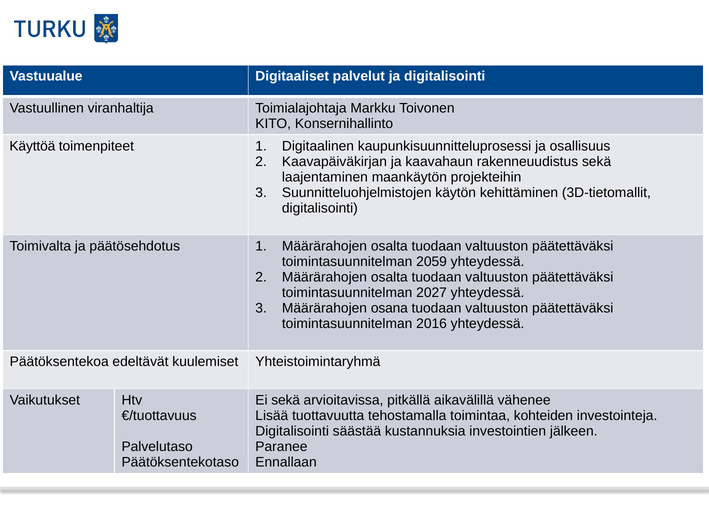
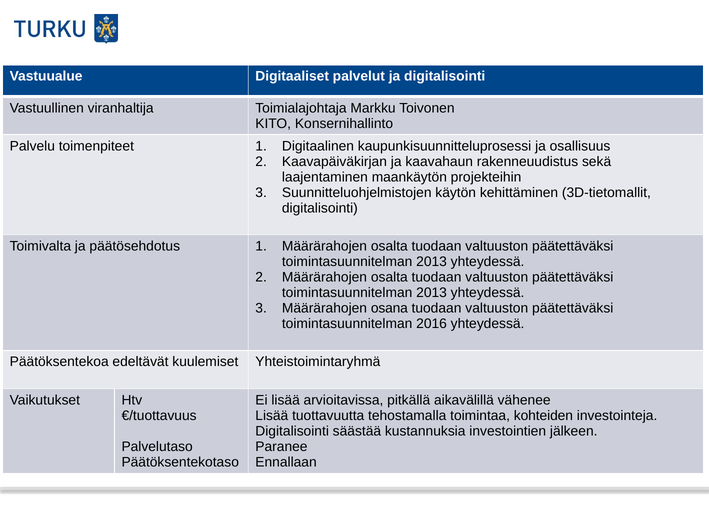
Käyttöä: Käyttöä -> Palvelu (32, 146)
2059: 2059 -> 2013 (432, 262)
2027: 2027 -> 2013 (432, 293)
Ei sekä: sekä -> lisää (286, 400)
